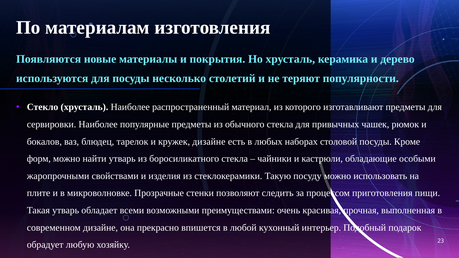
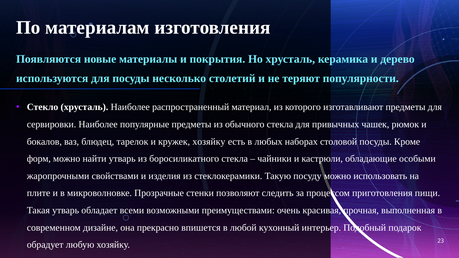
кружек дизайне: дизайне -> хозяйку (209, 142)
